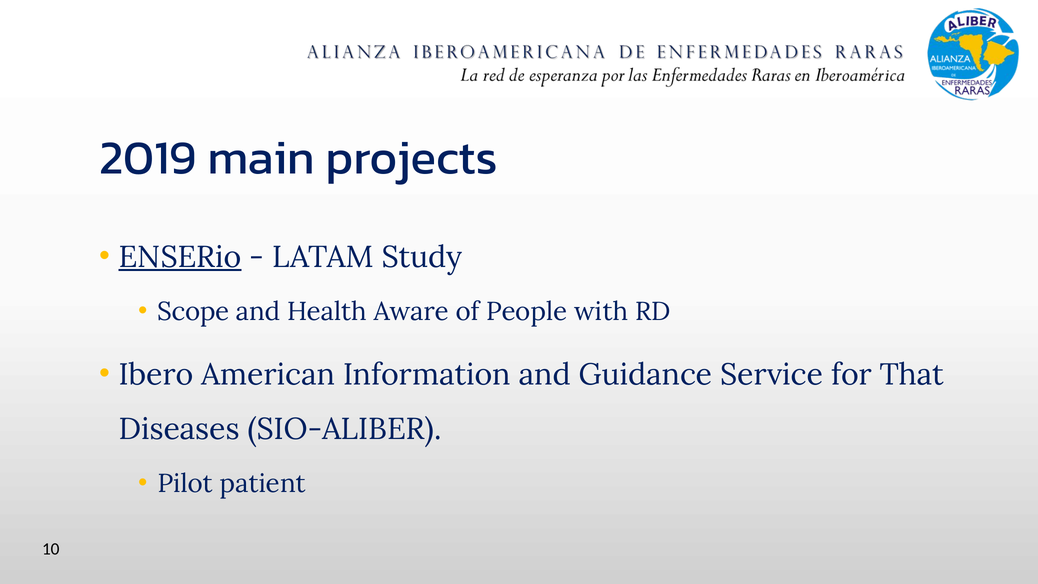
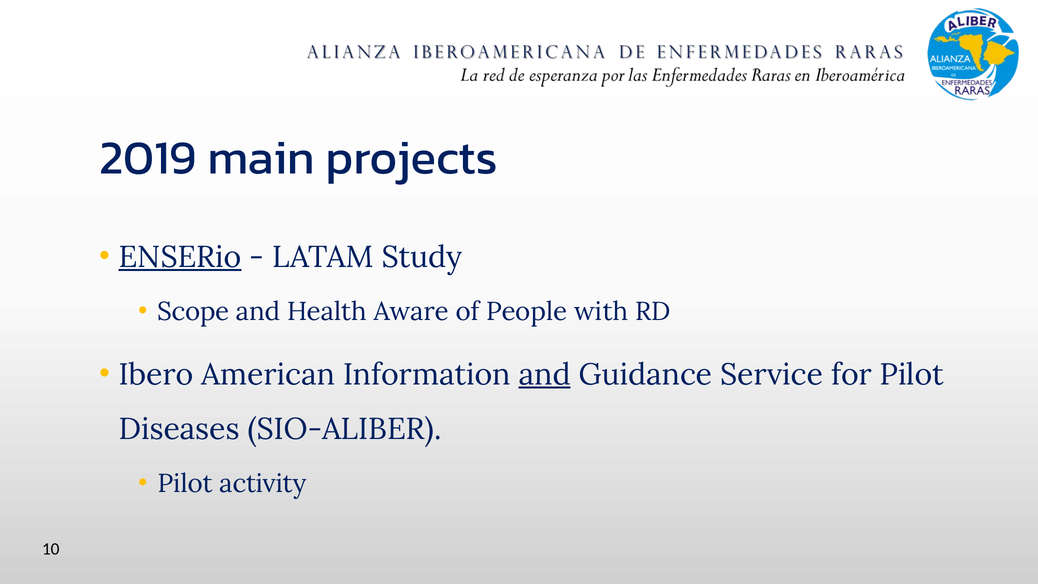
and underline: none -> present (545, 375)
for That: That -> Pilot (912, 375)
patient: patient -> activity (263, 483)
